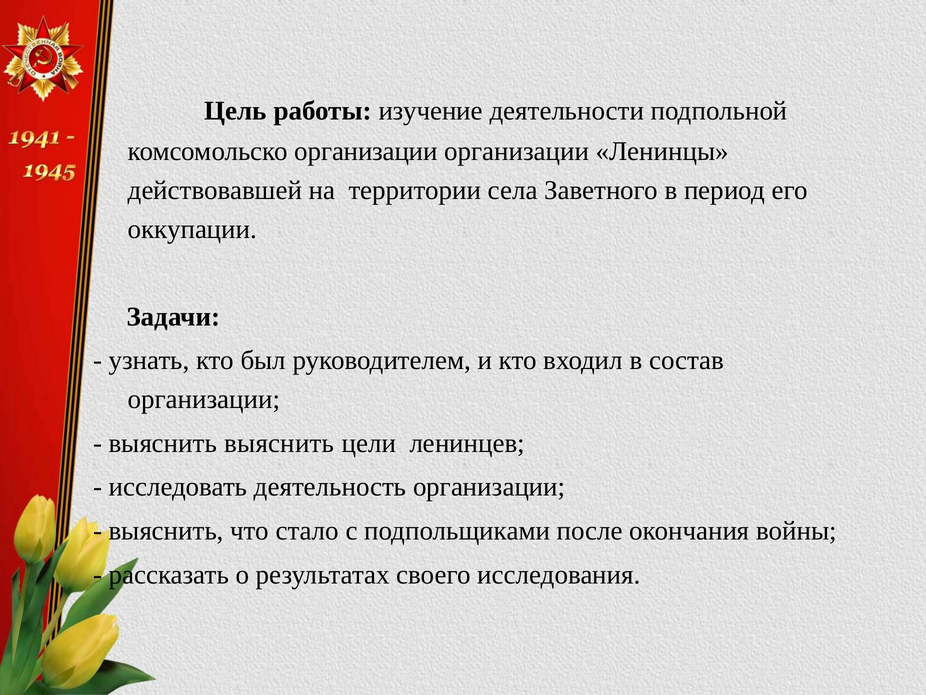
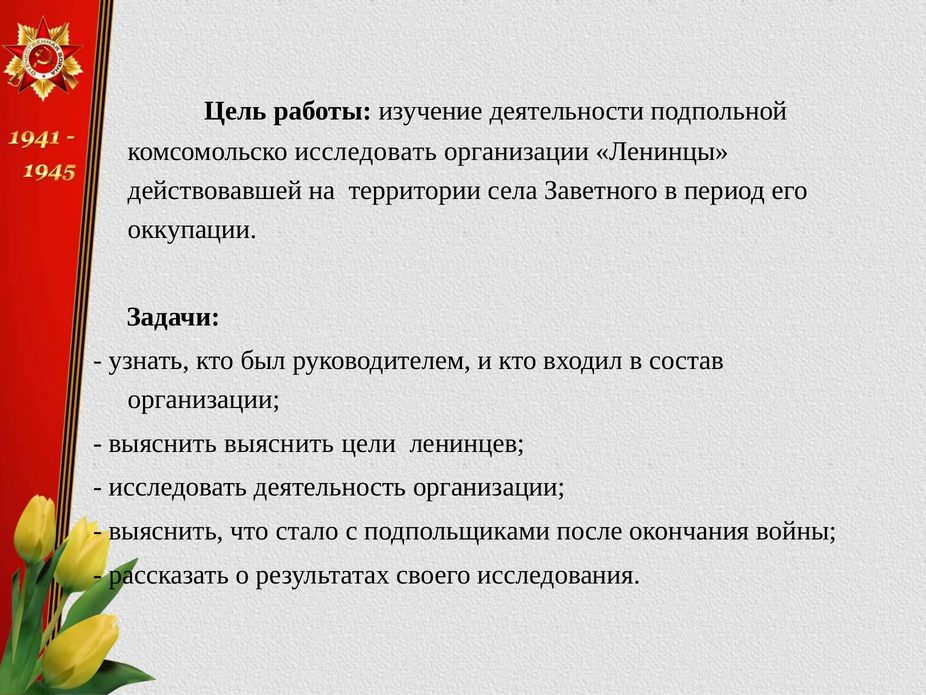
комсомольско организации: организации -> исследовать (366, 151)
